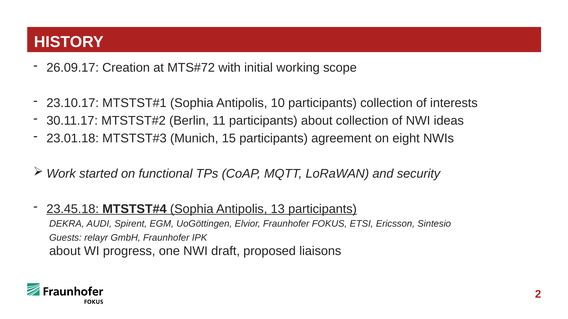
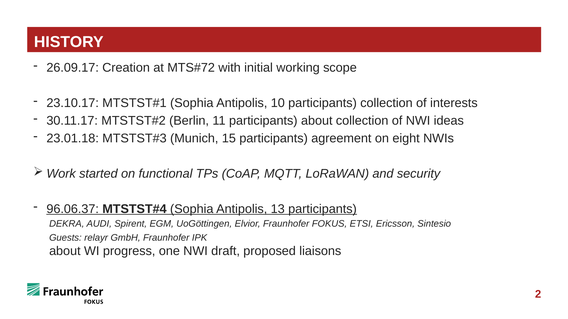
23.45.18: 23.45.18 -> 96.06.37 (73, 209)
